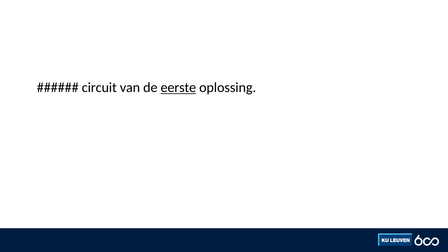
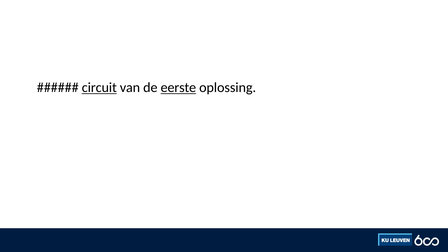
circuit underline: none -> present (99, 88)
